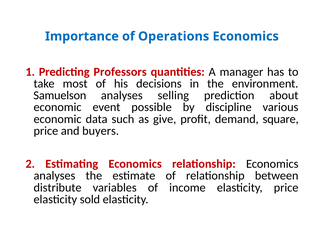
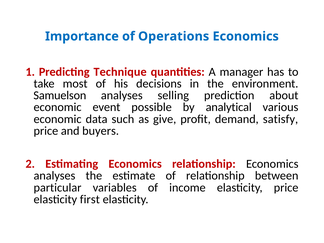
Professors: Professors -> Technique (120, 72)
discipline: discipline -> analytical (229, 107)
square: square -> satisfy (281, 119)
distribute: distribute -> particular (58, 188)
sold: sold -> first (90, 199)
